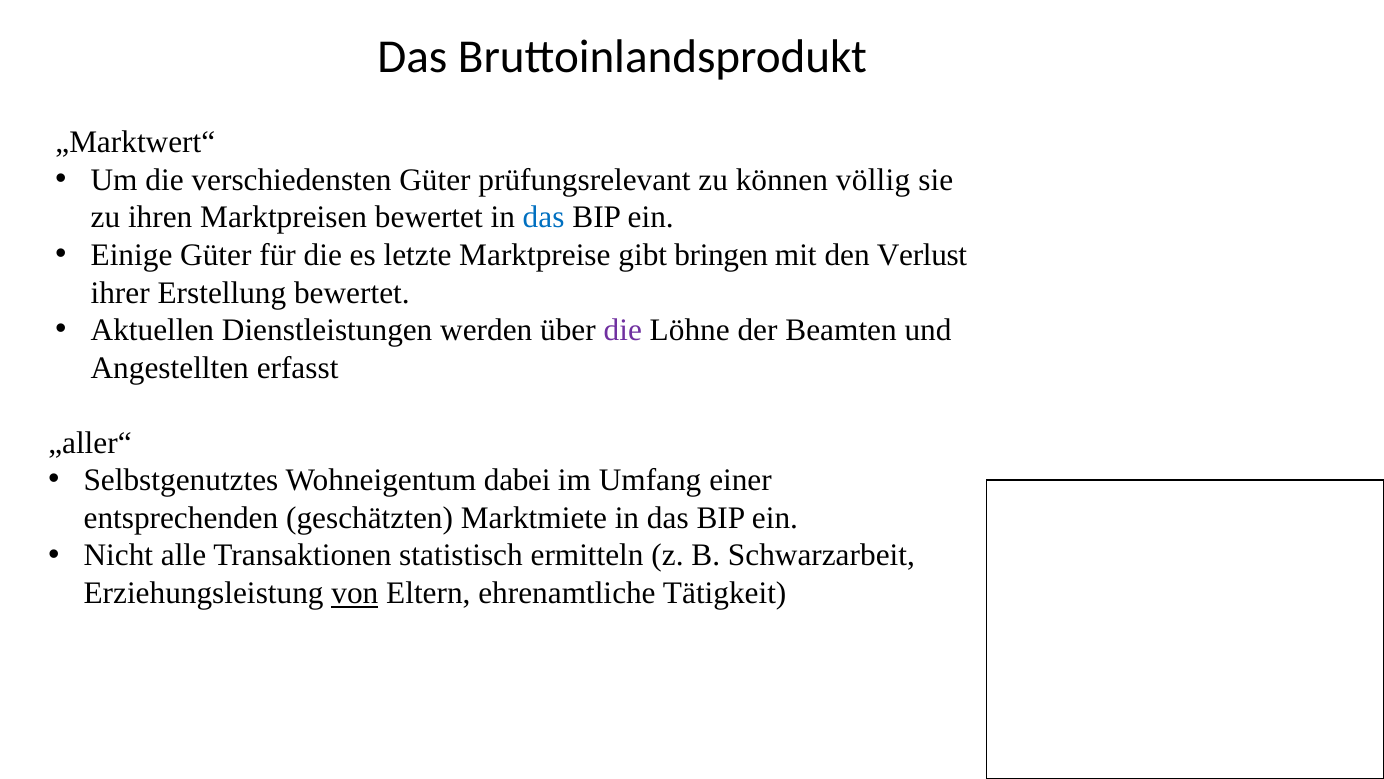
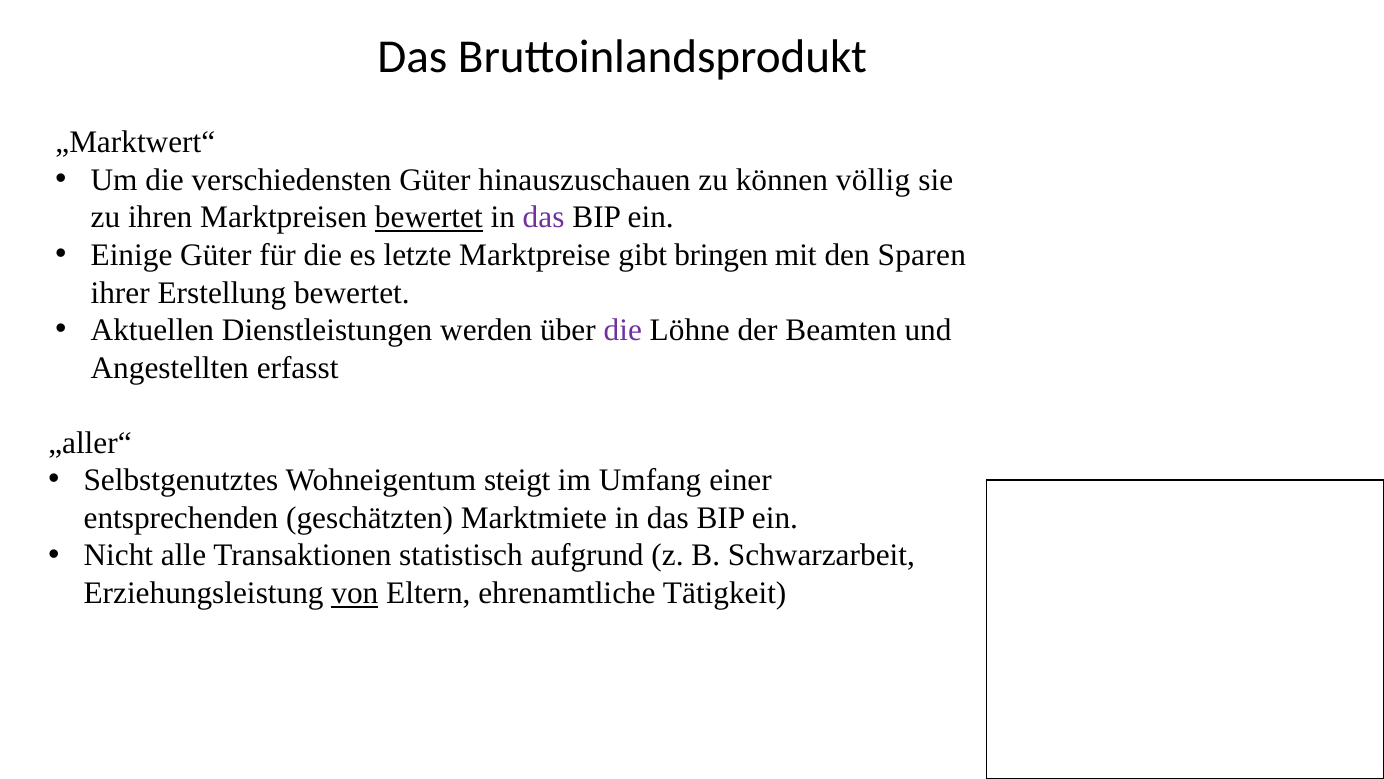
prüfungsrelevant: prüfungsrelevant -> hinauszuschauen (585, 180)
bewertet underline: none -> present (429, 217)
das colour: blue -> purple (544, 217)
Verlust: Verlust -> Sparen (922, 255)
dabei: dabei -> steigt (517, 480)
ermitteln: ermitteln -> aufgrund (587, 555)
